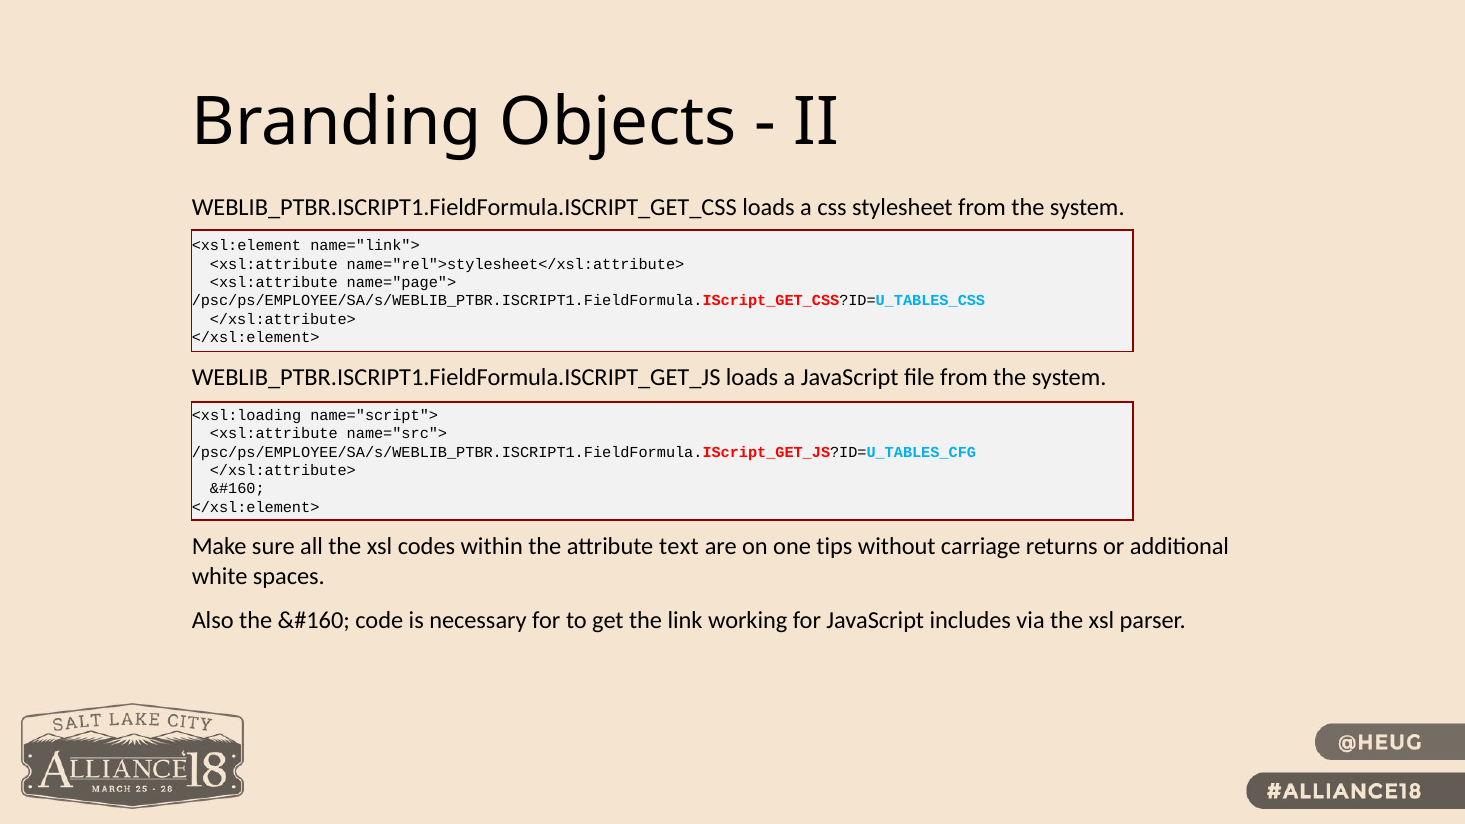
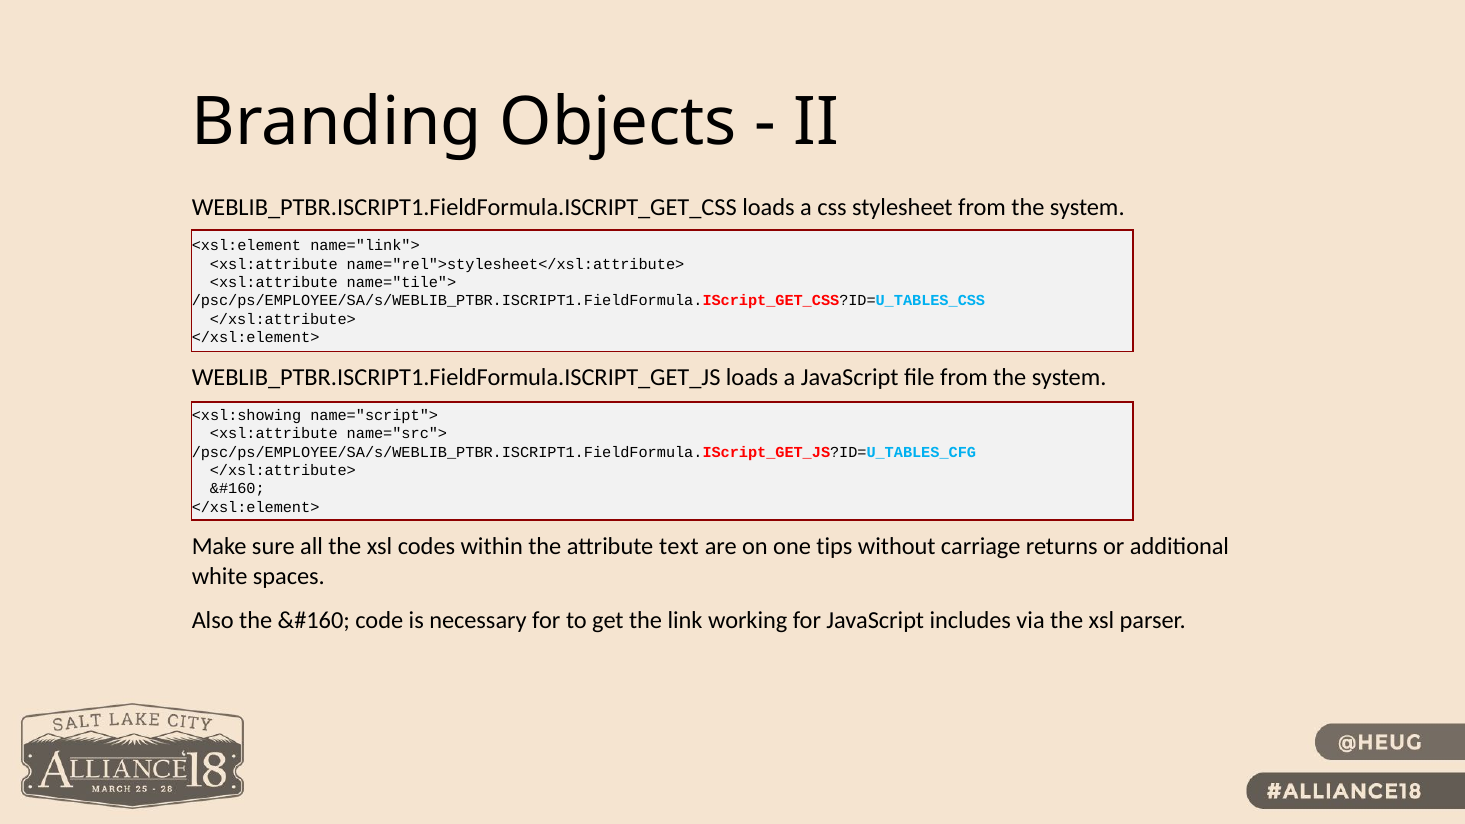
name="page">: name="page"> -> name="tile"> (401, 282)
<xsl:loading: <xsl:loading -> <xsl:showing (247, 416)
